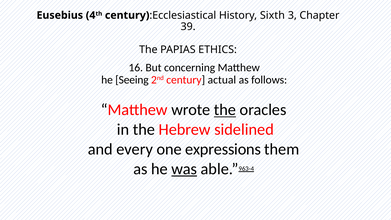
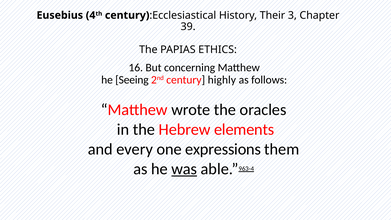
Sixth: Sixth -> Their (272, 15)
actual: actual -> highly (222, 80)
the underline: present -> none (225, 110)
sidelined: sidelined -> elements (244, 130)
